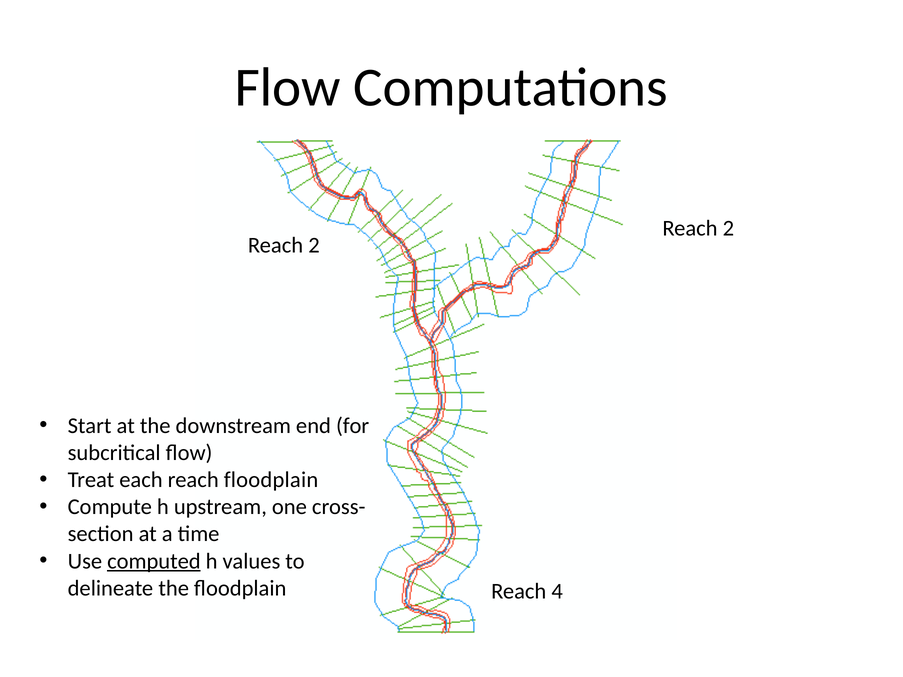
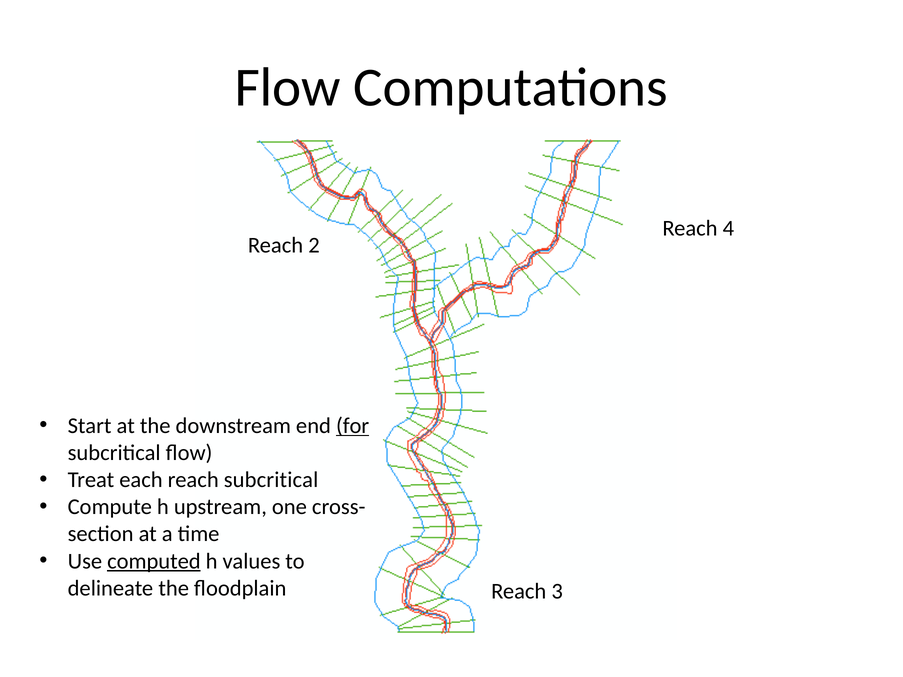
2: 2 -> 4 (728, 228)
for underline: none -> present (353, 426)
reach floodplain: floodplain -> subcritical (271, 480)
4: 4 -> 3 (557, 591)
